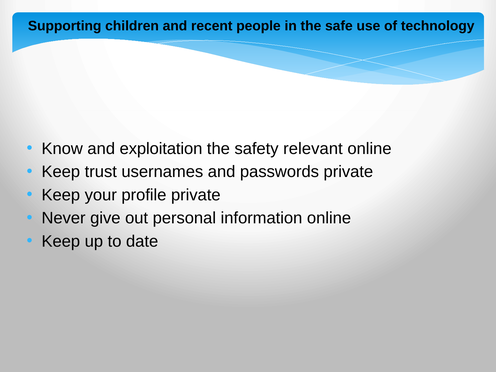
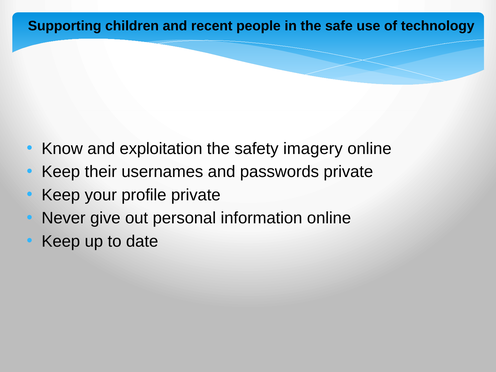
relevant: relevant -> imagery (313, 149)
trust: trust -> their (101, 172)
